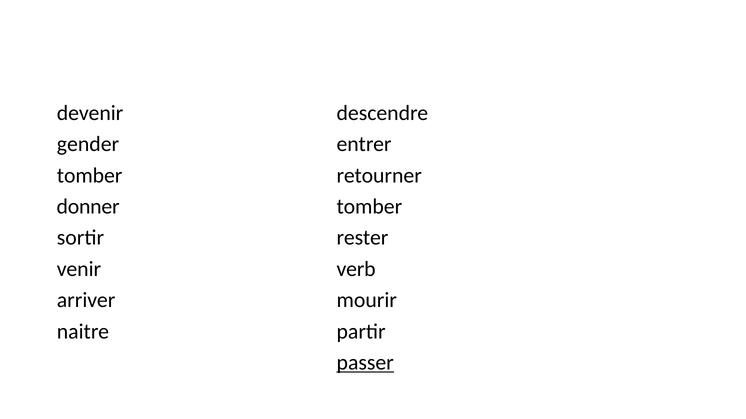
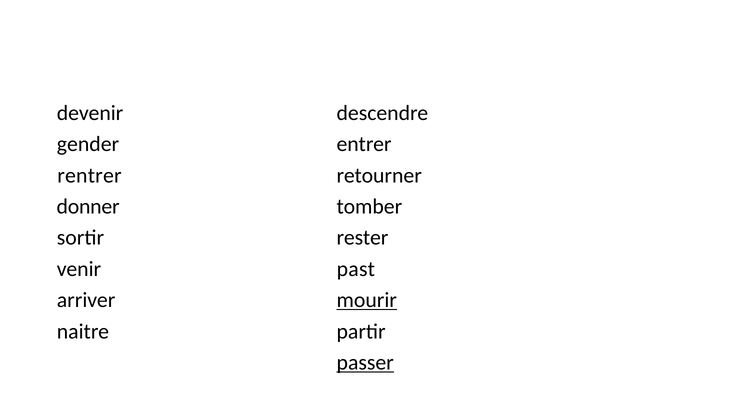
tomber: tomber -> rentrer (89, 176)
verb: verb -> past (356, 269)
mourir underline: none -> present (367, 301)
